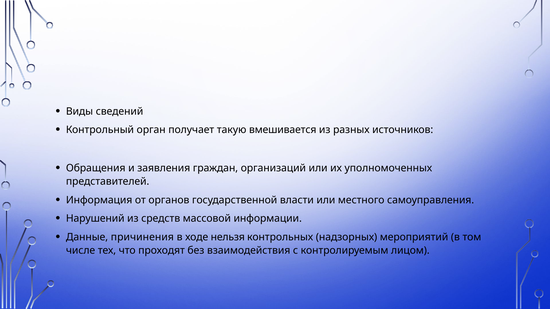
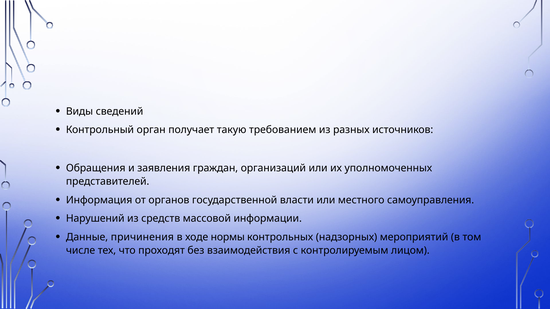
вмешивается: вмешивается -> требованием (283, 130)
нельзя: нельзя -> нормы (228, 237)
